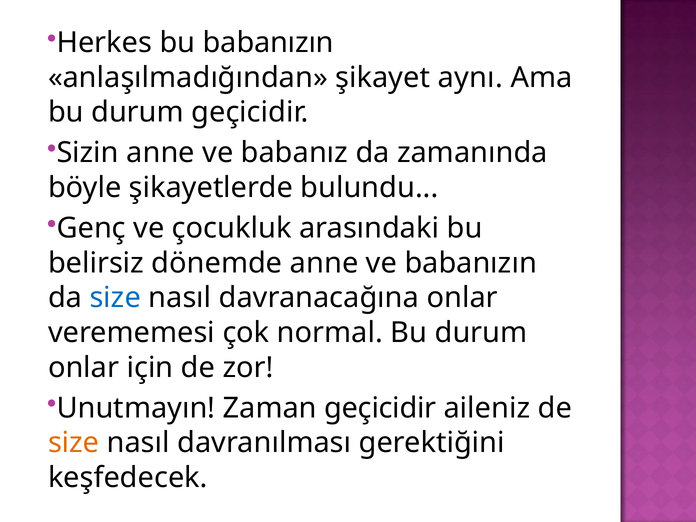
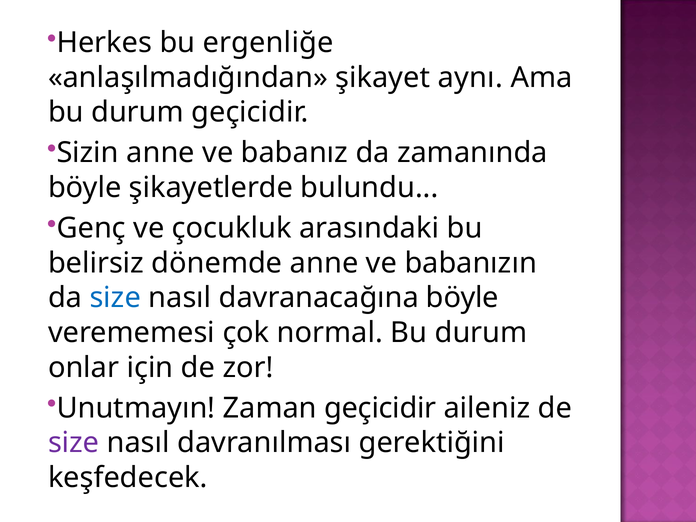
bu babanızın: babanızın -> ergenliğe (268, 43)
davranacağına onlar: onlar -> böyle (462, 298)
size colour: orange -> purple (74, 443)
